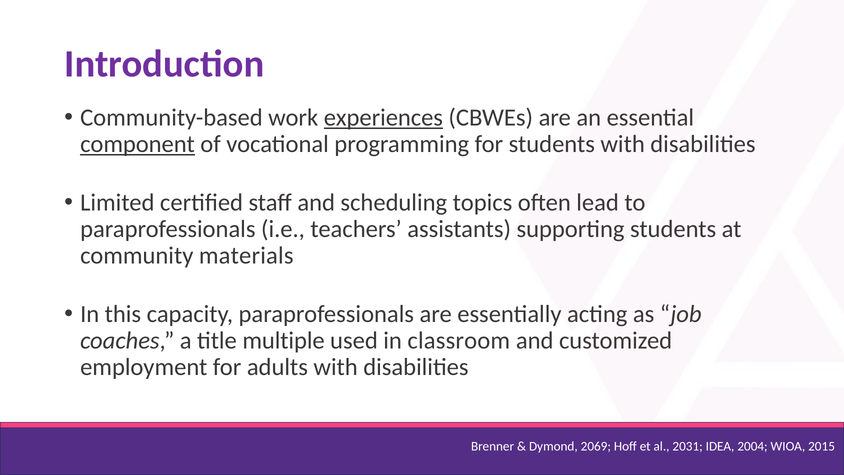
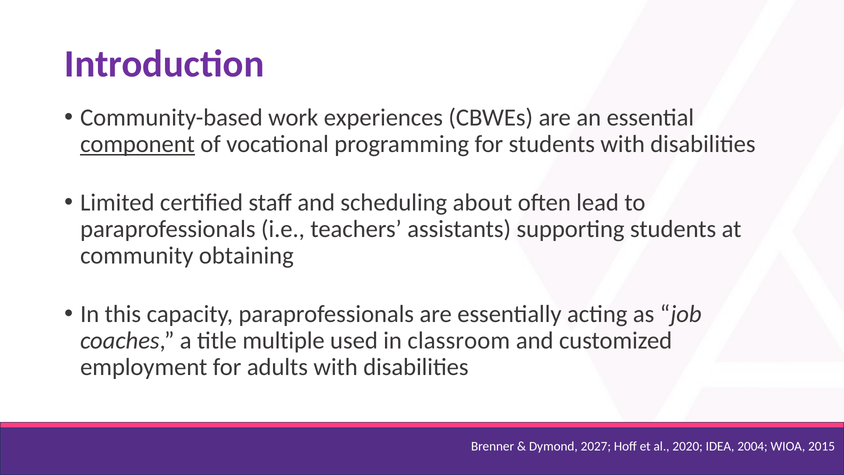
experiences underline: present -> none (383, 118)
topics: topics -> about (482, 203)
materials: materials -> obtaining (246, 256)
2069: 2069 -> 2027 (596, 446)
2031: 2031 -> 2020 (688, 446)
